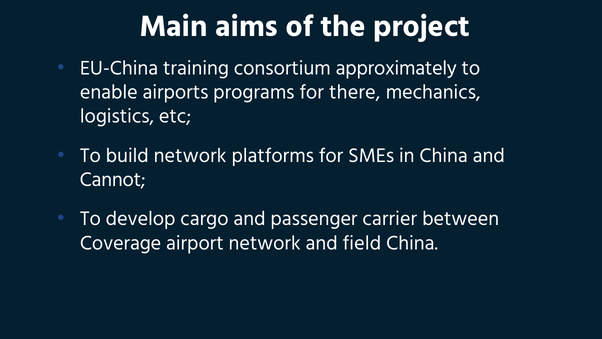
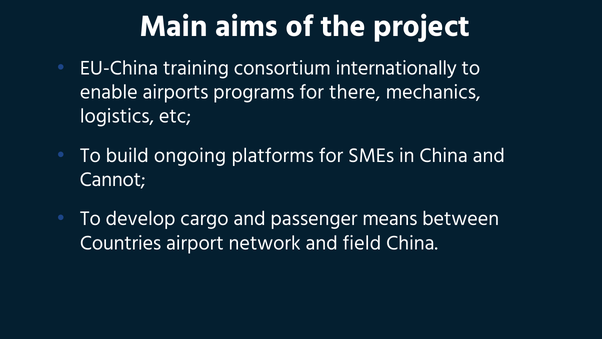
approximately: approximately -> internationally (396, 68)
build network: network -> ongoing (190, 155)
carrier: carrier -> means (390, 219)
Coverage: Coverage -> Countries (121, 243)
